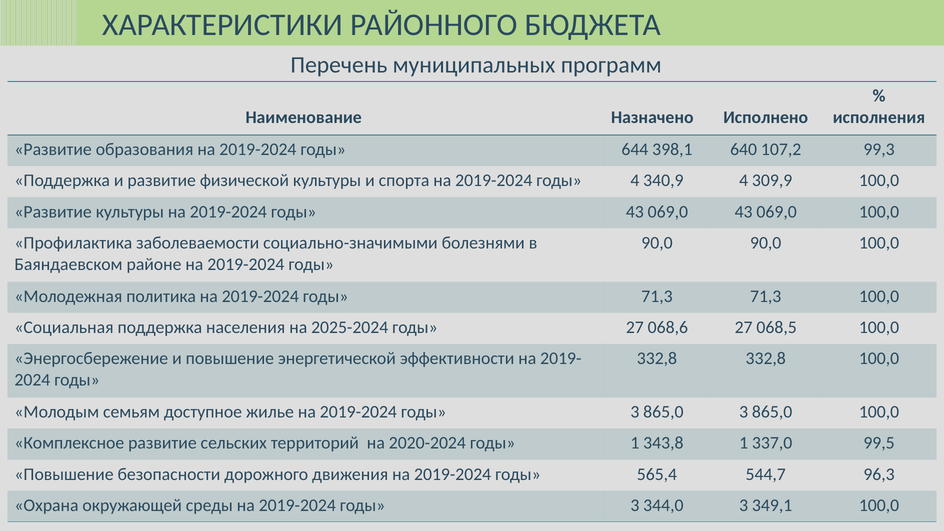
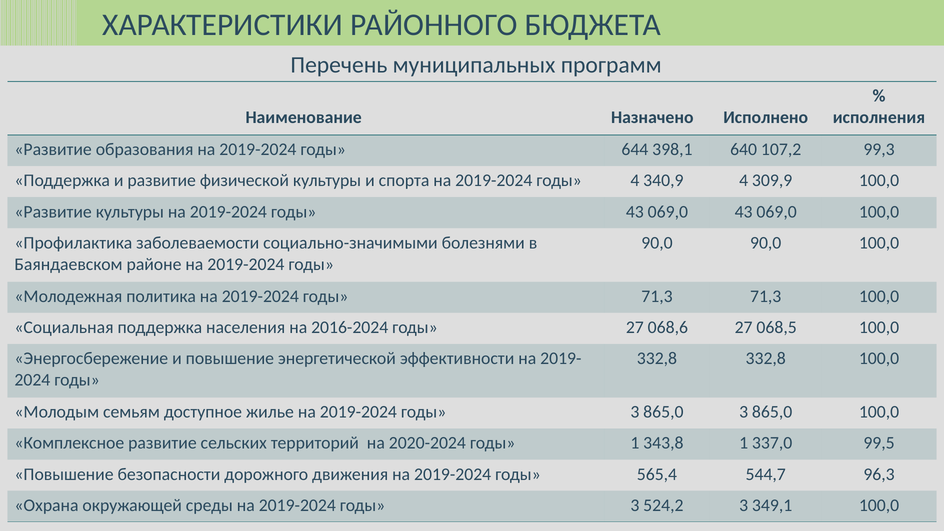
2025-2024: 2025-2024 -> 2016-2024 (350, 327)
344,0: 344,0 -> 524,2 (663, 505)
